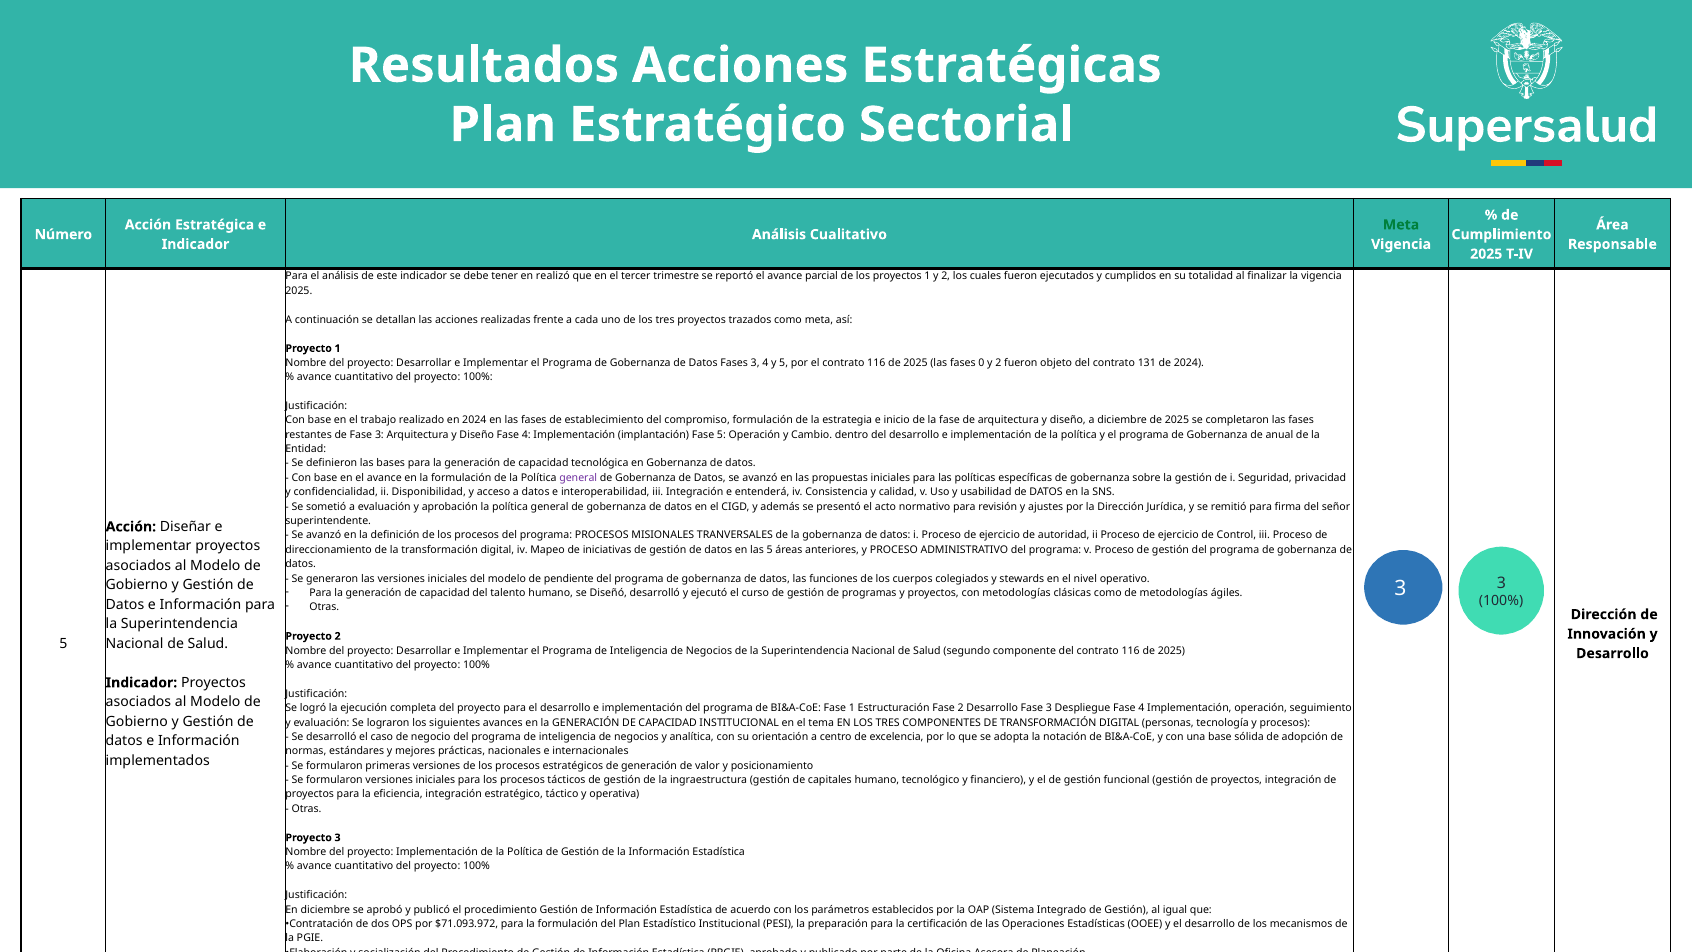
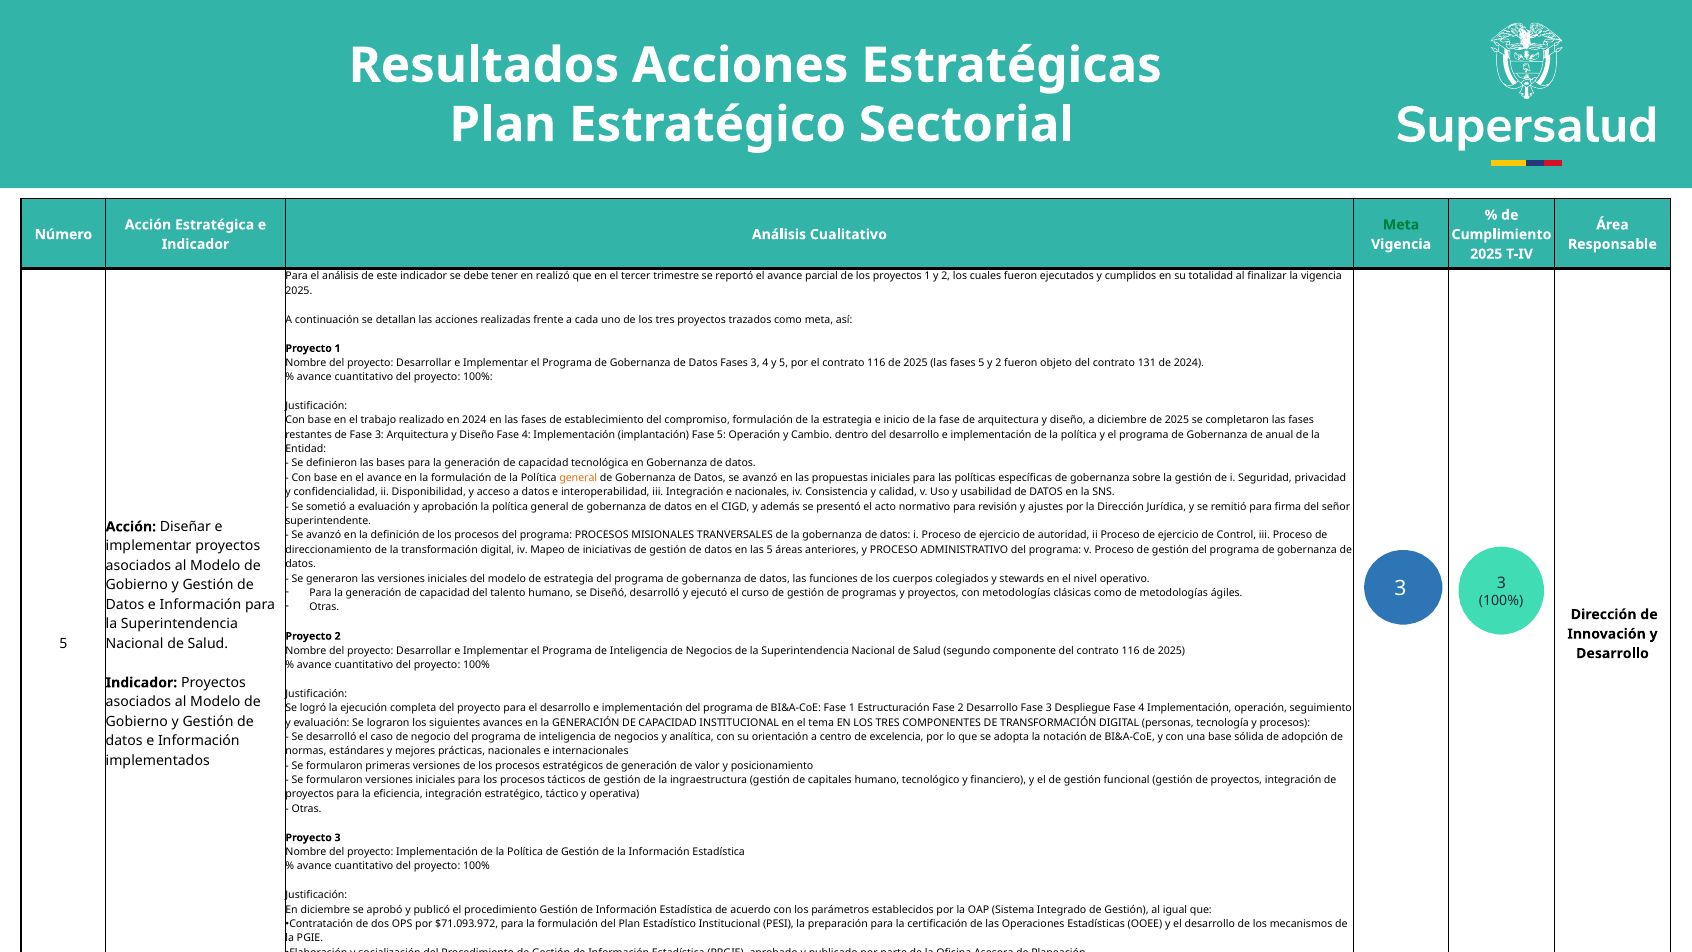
fases 0: 0 -> 5 (981, 363)
general colour: purple -> orange (578, 478)
e entenderá: entenderá -> nacionales (762, 492)
de pendiente: pendiente -> estrategia (569, 578)
